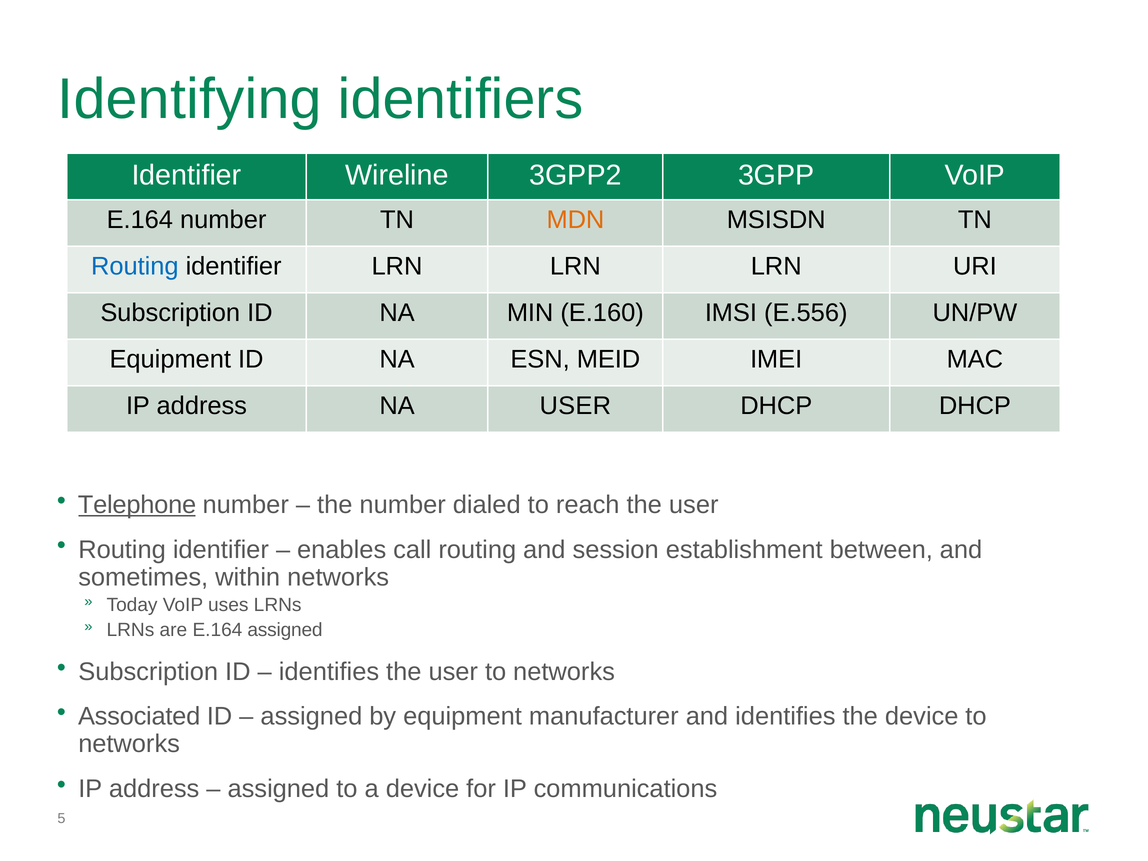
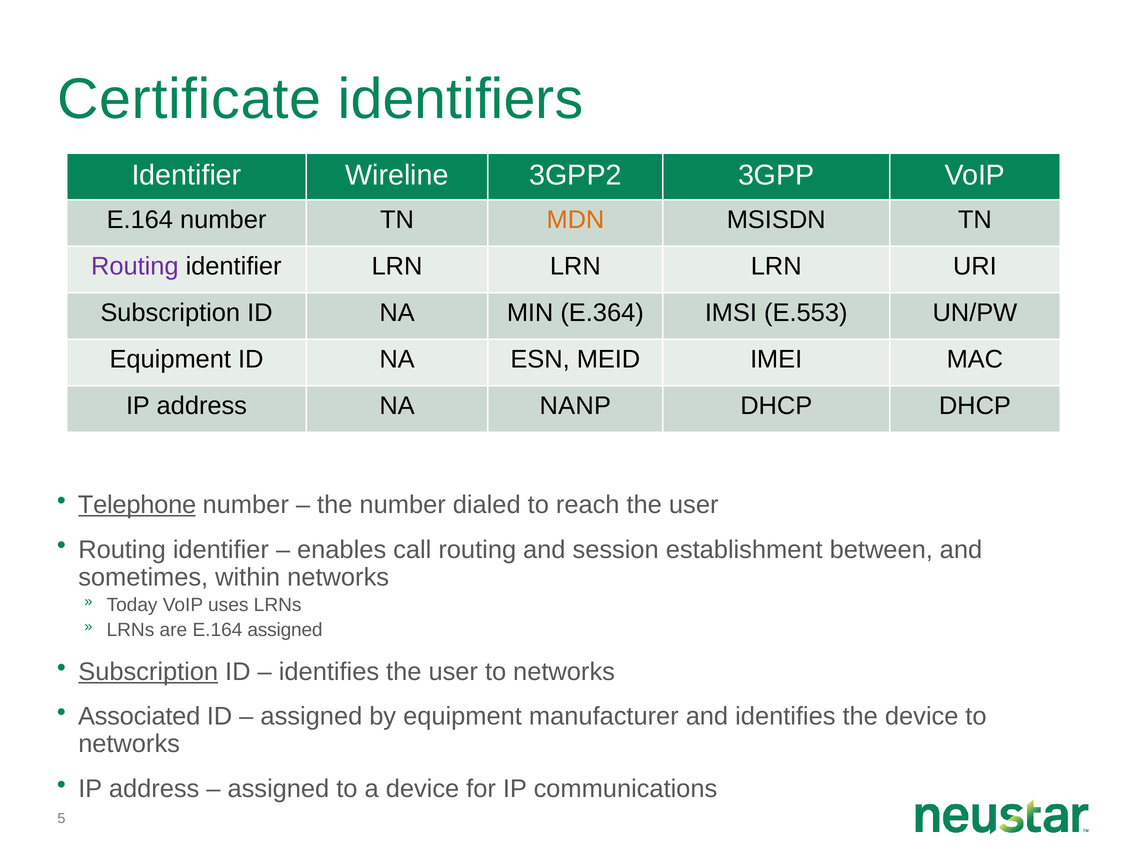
Identifying: Identifying -> Certificate (189, 99)
Routing colour: blue -> purple (135, 266)
E.160: E.160 -> E.364 (602, 313)
E.556: E.556 -> E.553 (806, 313)
NA USER: USER -> NANP (575, 406)
Subscription underline: none -> present (148, 672)
